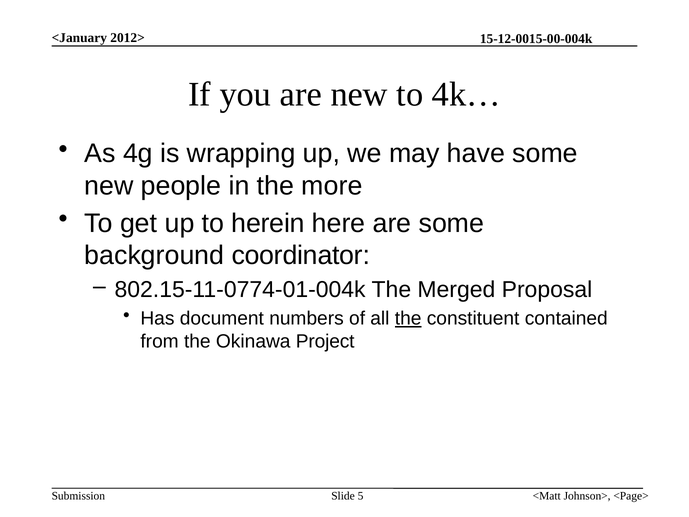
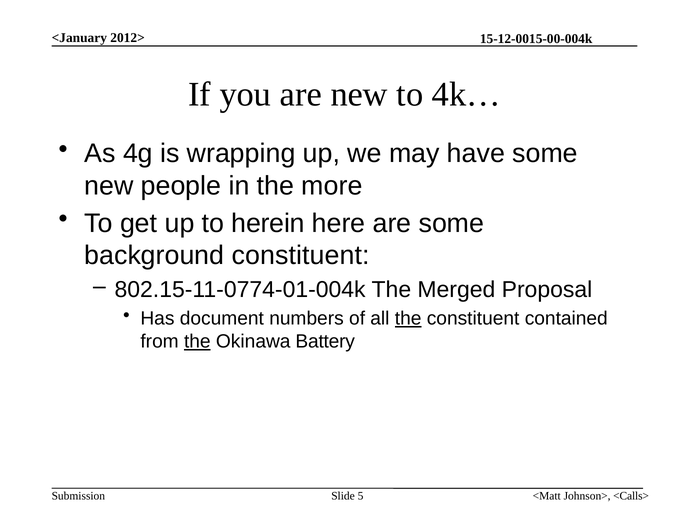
background coordinator: coordinator -> constituent (301, 255)
the underline: none -> present (197, 341)
Project: Project -> Battery (325, 341)
<Page>: <Page> -> <Calls> (631, 496)
